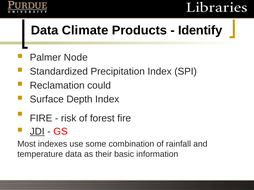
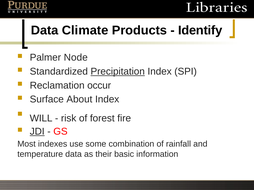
Precipitation underline: none -> present (118, 72)
could: could -> occur (99, 86)
Depth: Depth -> About (79, 100)
FIRE: FIRE -> WILL (41, 118)
